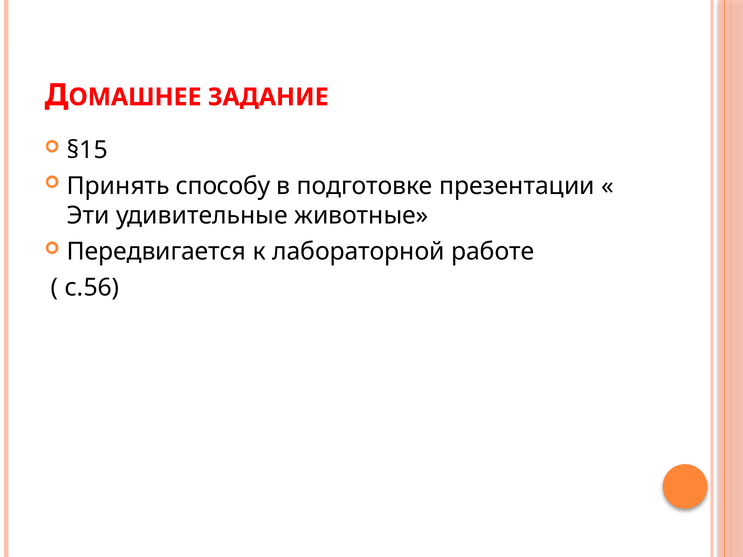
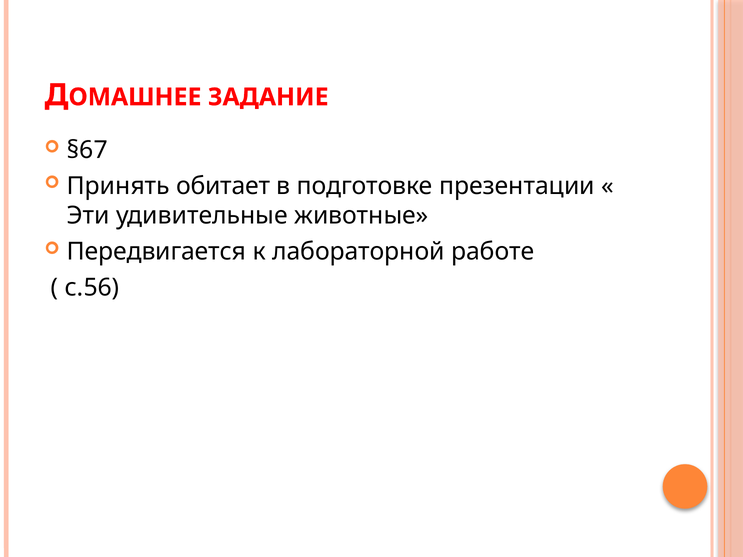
§15: §15 -> §67 (87, 150)
способу: способу -> обитает (223, 186)
